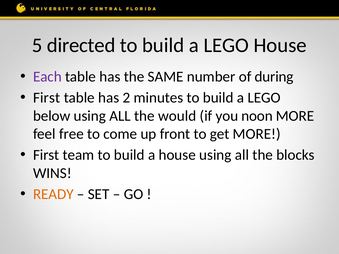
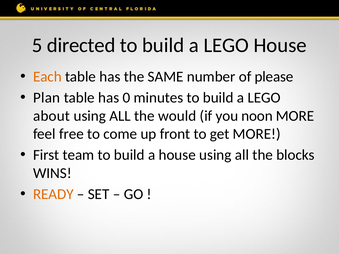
Each colour: purple -> orange (47, 77)
during: during -> please (274, 77)
First: First -> Plan (47, 98)
2: 2 -> 0 (126, 98)
below: below -> about (52, 116)
